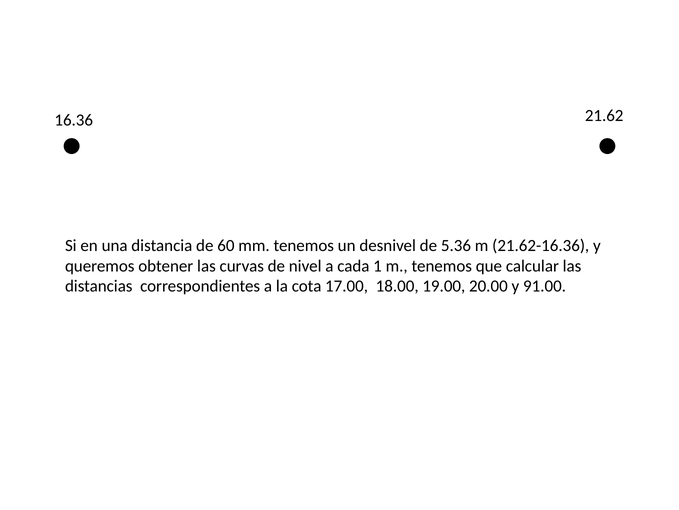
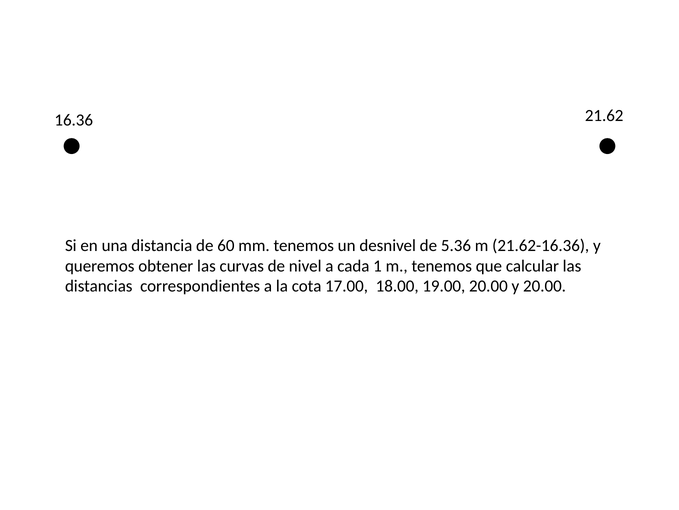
y 91.00: 91.00 -> 20.00 (545, 286)
